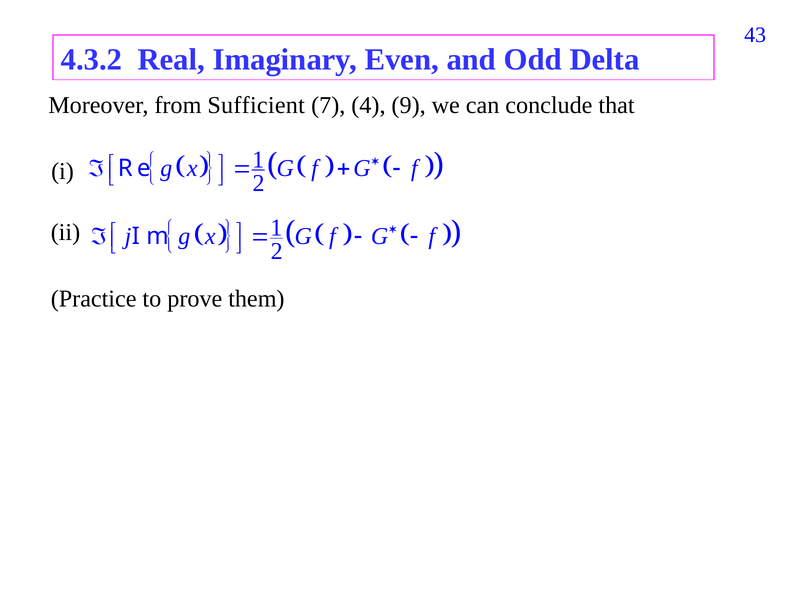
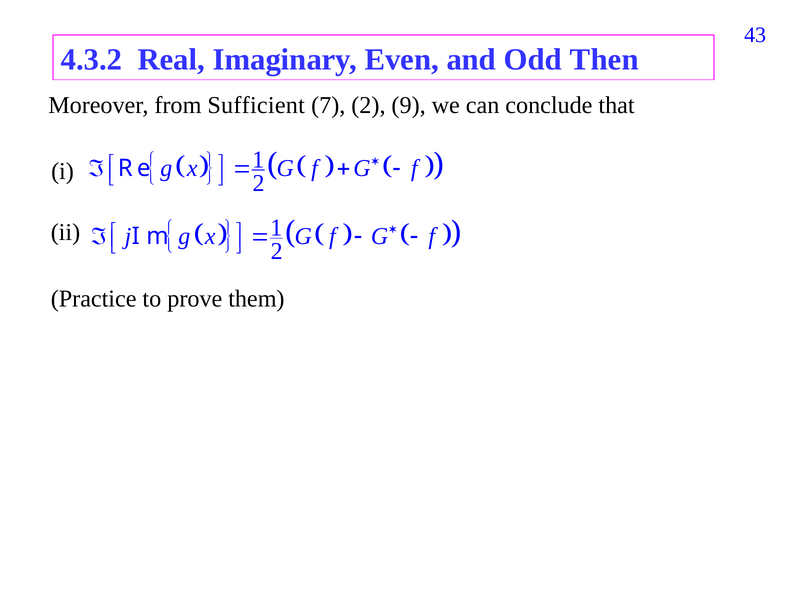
Delta: Delta -> Then (604, 59)
7 4: 4 -> 2 (368, 105)
